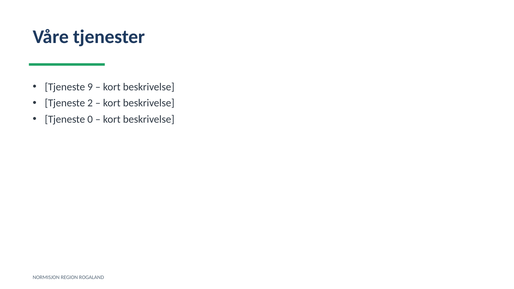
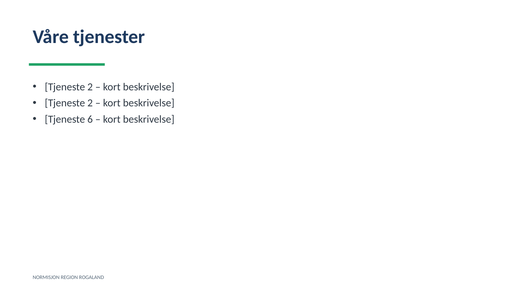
9: 9 -> 2 (90, 87)
0: 0 -> 6 (90, 119)
